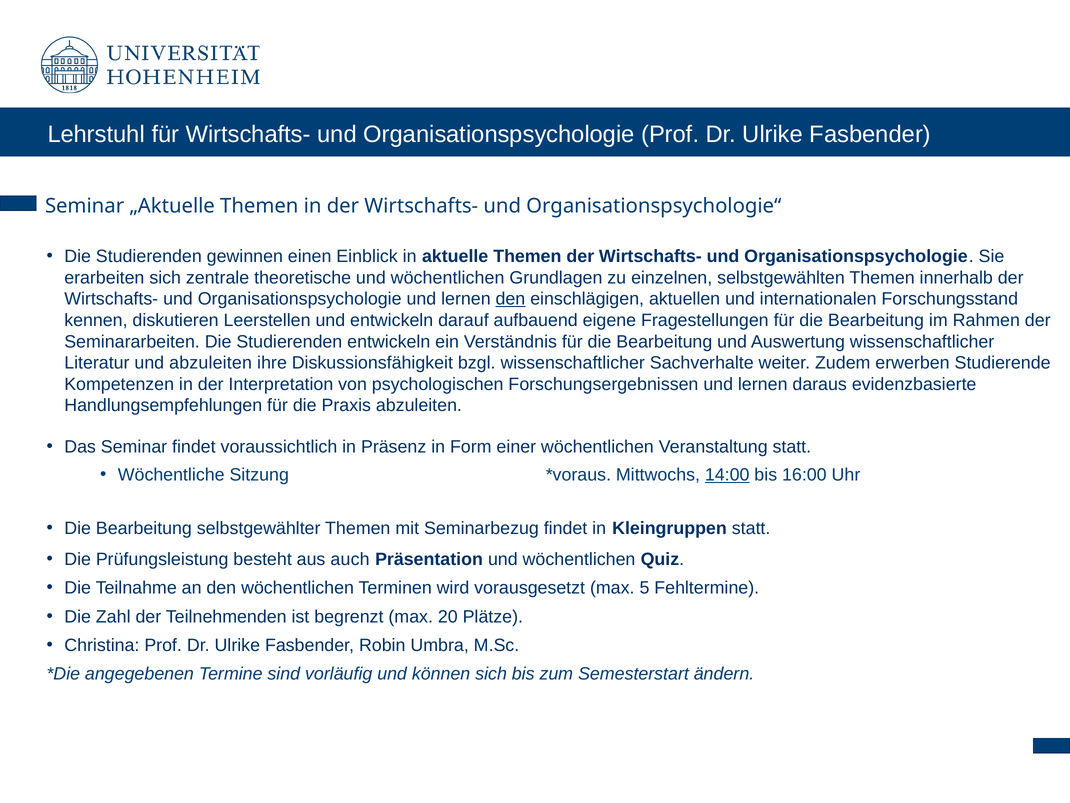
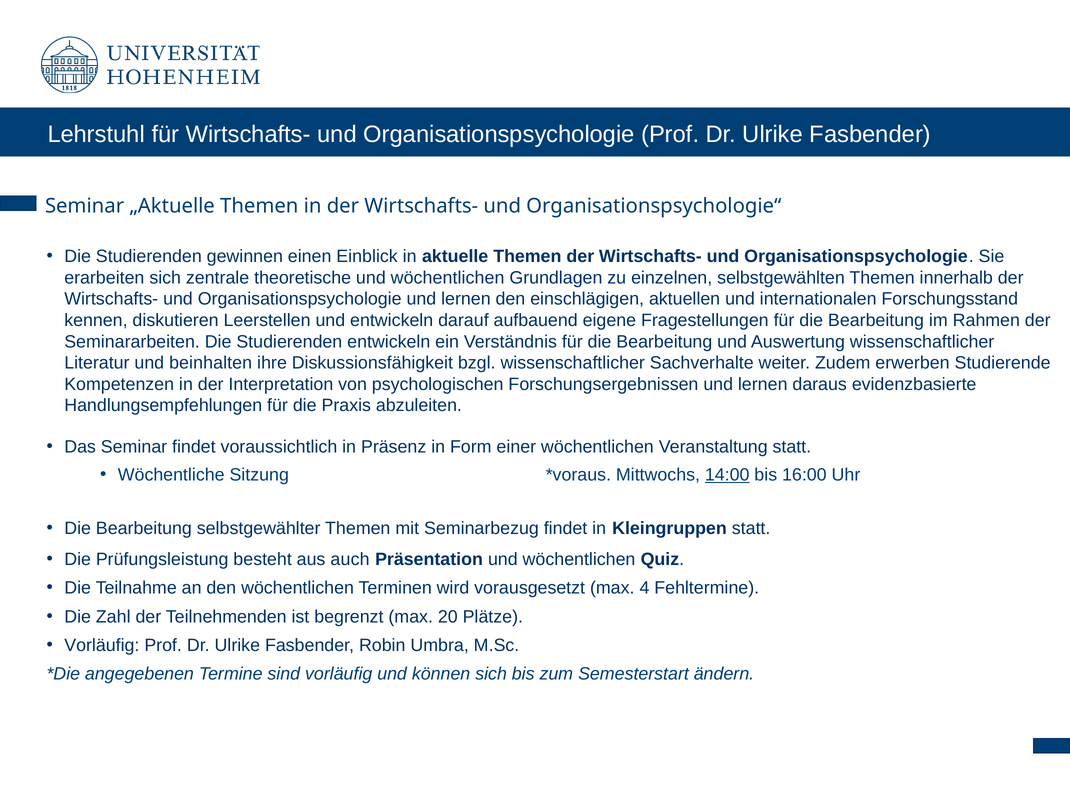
den underline: present -> none (510, 299)
und abzuleiten: abzuleiten -> beinhalten (211, 363)
5: 5 -> 4 (644, 588)
Christina: Christina -> Vorläufig (102, 645)
